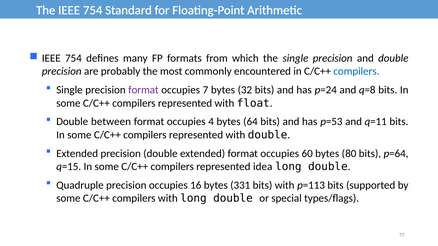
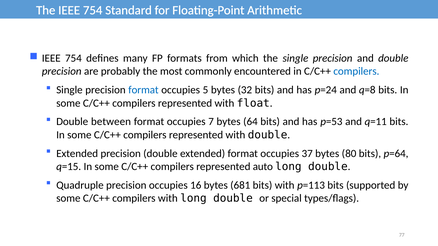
format colour: purple -> blue (143, 90)
7: 7 -> 5 (206, 90)
4: 4 -> 7 (211, 122)
60: 60 -> 37 (307, 154)
idea: idea -> auto (263, 167)
331: 331 -> 681 (240, 185)
